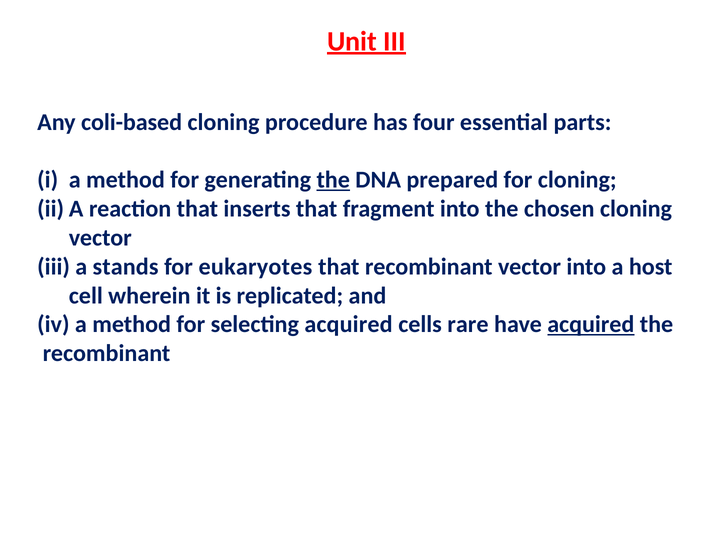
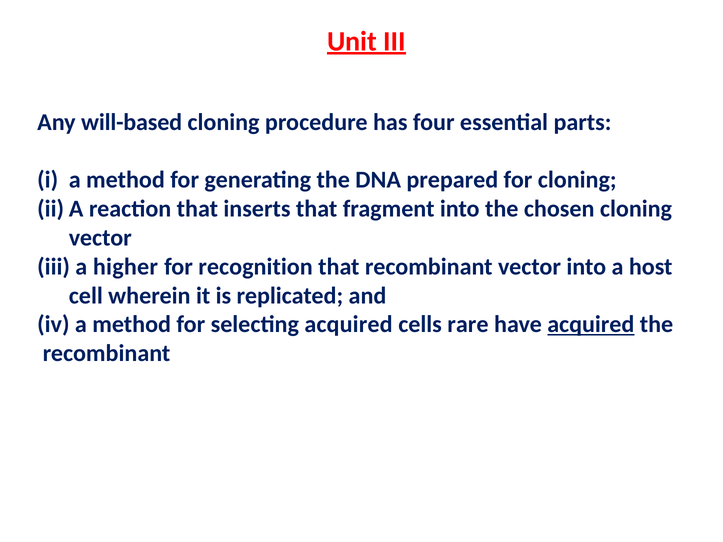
coli-based: coli-based -> will-based (132, 122)
the underline: present -> none (333, 180)
stands: stands -> higher (125, 267)
eukaryotes: eukaryotes -> recognition (256, 267)
